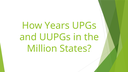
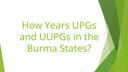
Million: Million -> Burma (42, 49)
